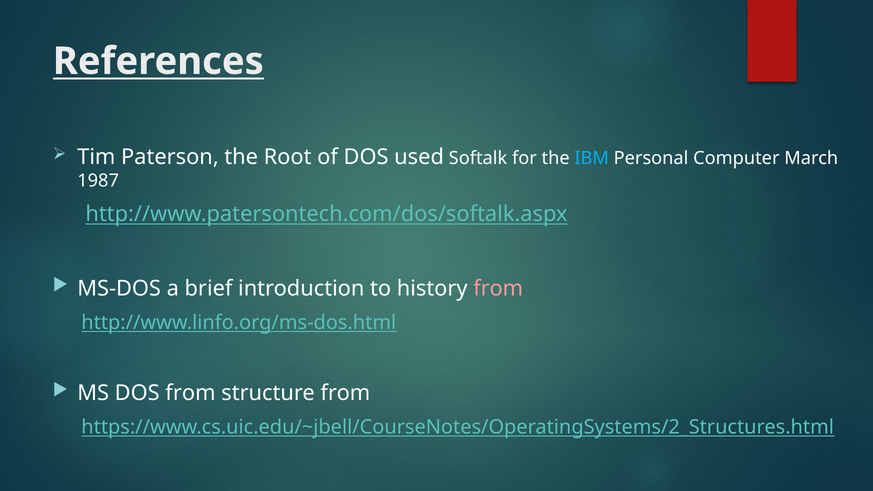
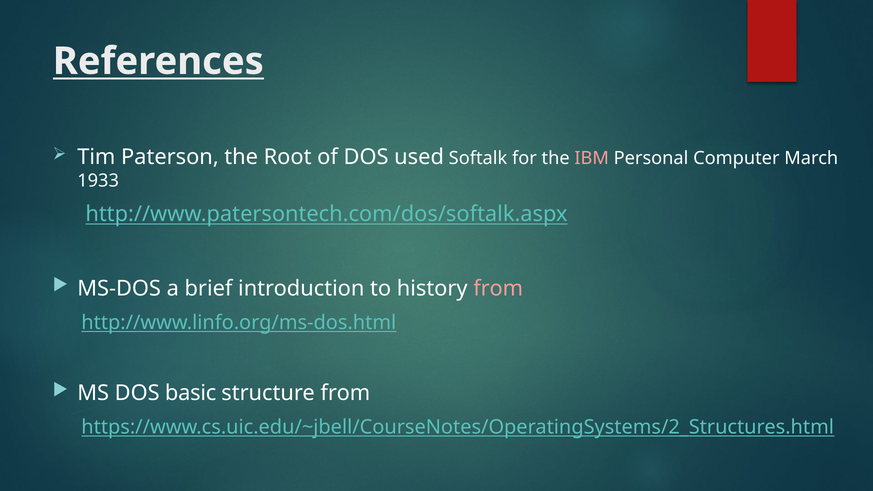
IBM colour: light blue -> pink (592, 158)
1987: 1987 -> 1933 (98, 181)
DOS from: from -> basic (191, 393)
